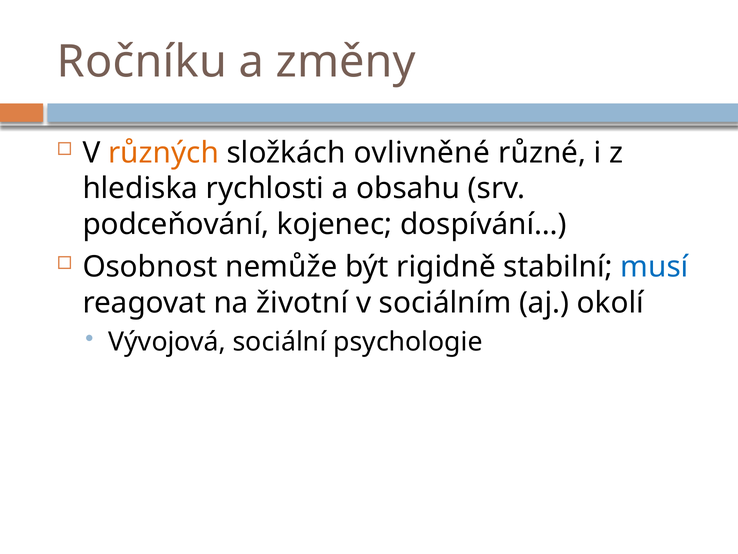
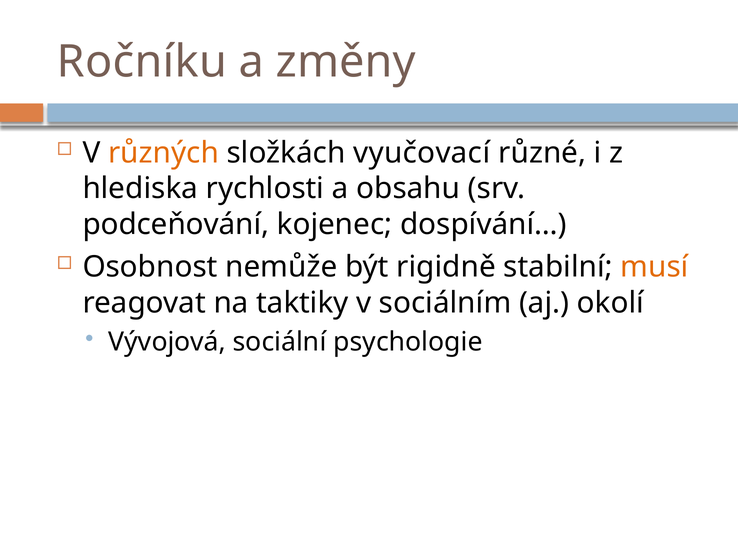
ovlivněné: ovlivněné -> vyučovací (422, 153)
musí colour: blue -> orange (654, 267)
životní: životní -> taktiky (302, 303)
